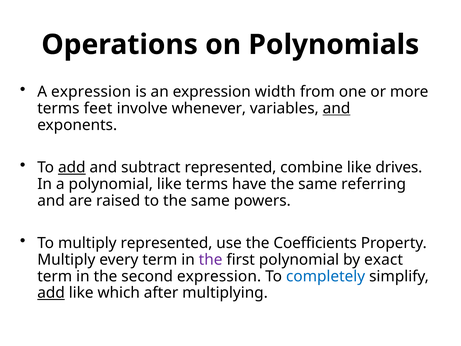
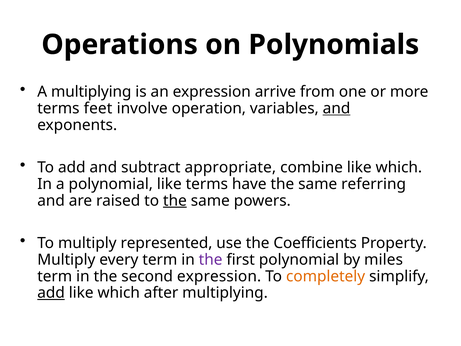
A expression: expression -> multiplying (91, 92)
width: width -> arrive (275, 92)
whenever: whenever -> operation (209, 108)
add underline: present -> none (72, 167)
subtract represented: represented -> appropriate (230, 167)
combine like drives: drives -> which (399, 167)
the underline: none -> present (175, 201)
exact: exact -> miles (384, 259)
completely colour: blue -> orange (326, 276)
